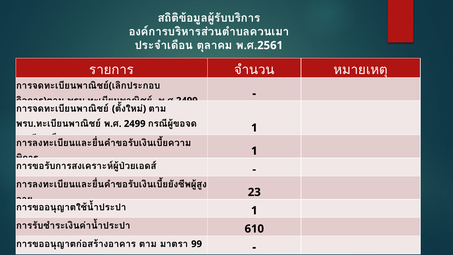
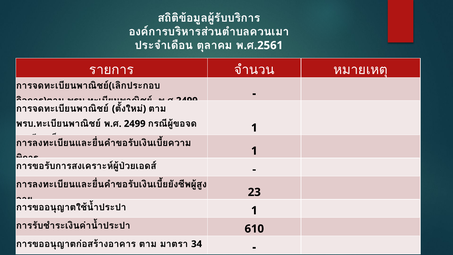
99: 99 -> 34 (197, 244)
